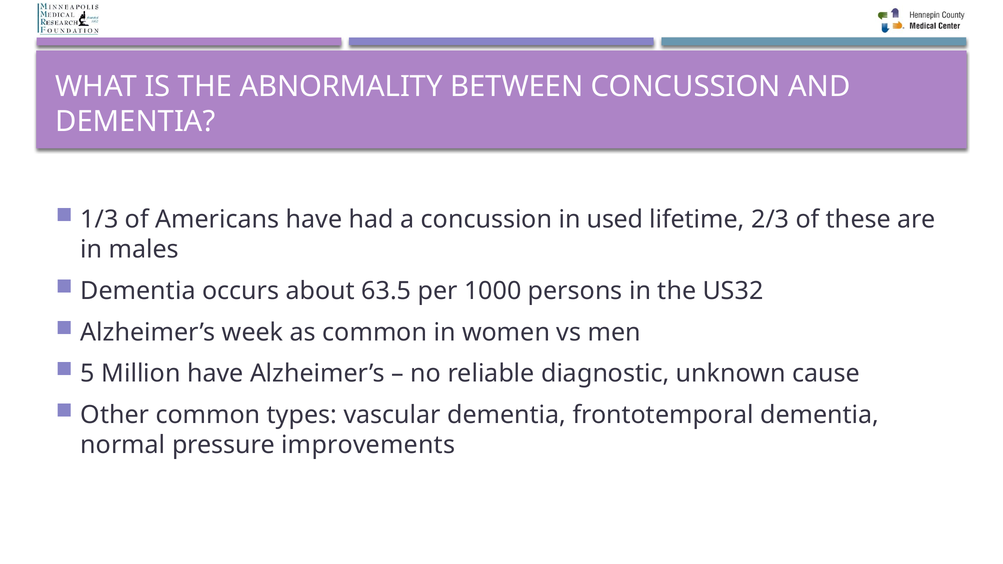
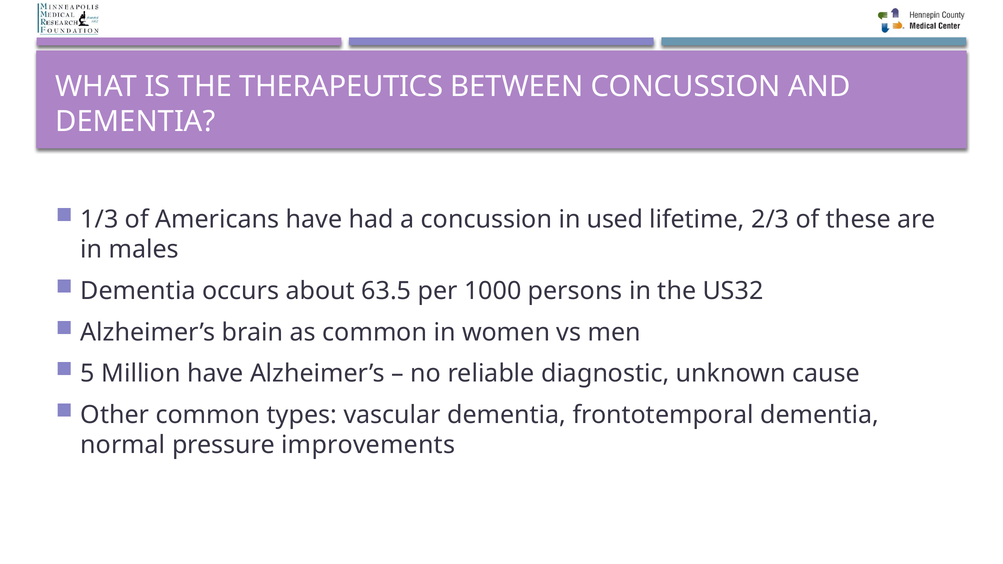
ABNORMALITY: ABNORMALITY -> THERAPEUTICS (341, 87)
week: week -> brain (253, 332)
